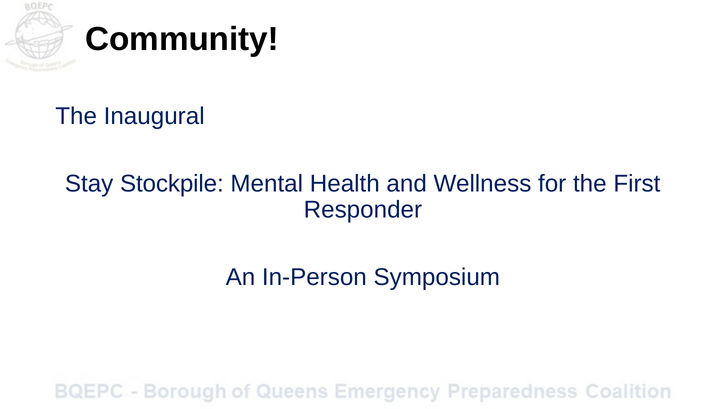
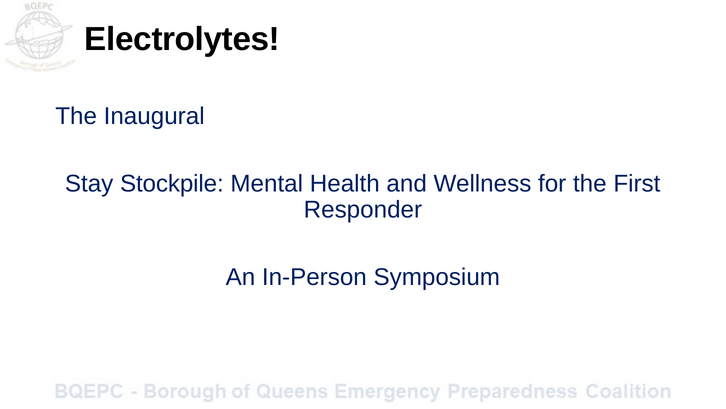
Community: Community -> Electrolytes (182, 39)
